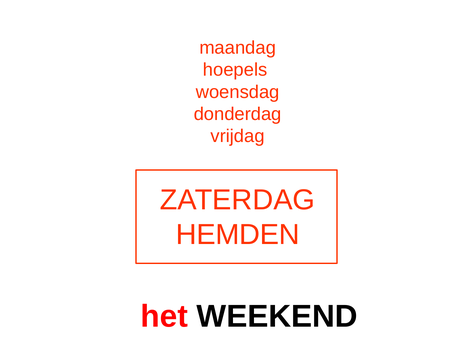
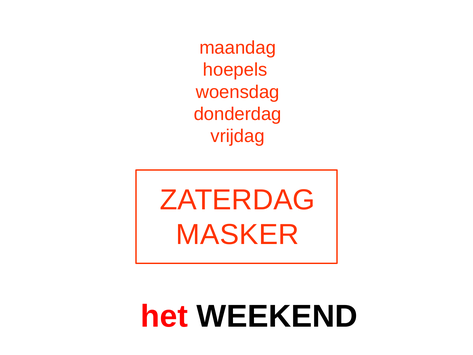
HEMDEN: HEMDEN -> MASKER (237, 235)
